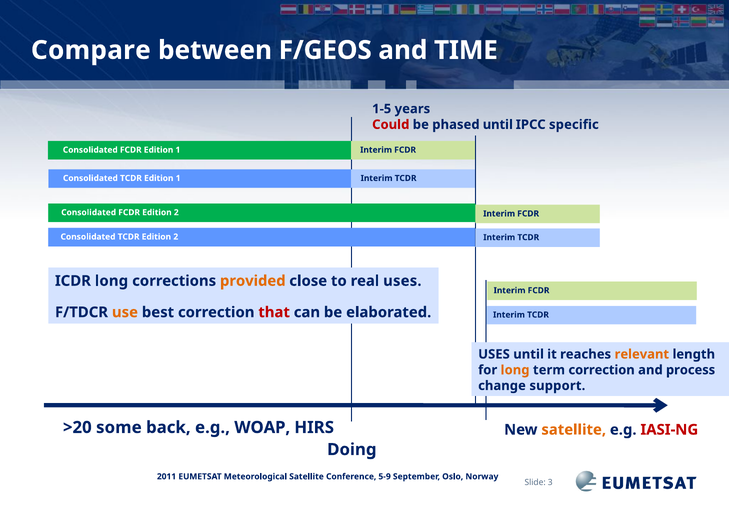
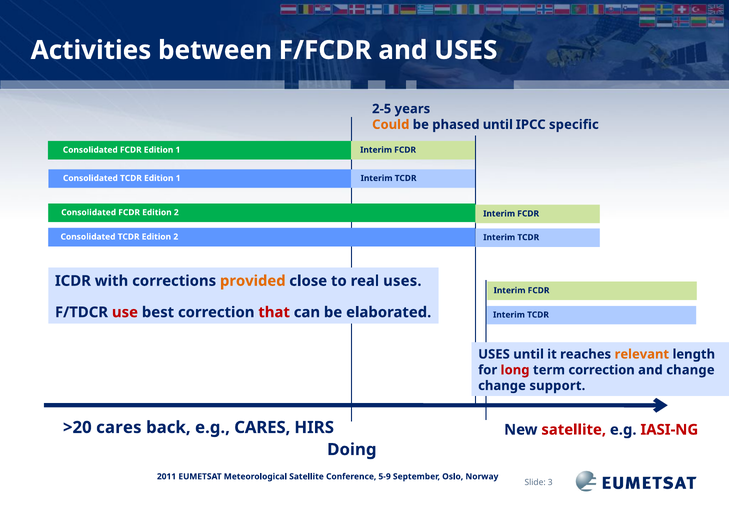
Compare: Compare -> Activities (91, 50)
F/GEOS: F/GEOS -> F/FCDR (325, 50)
and TIME: TIME -> USES (466, 50)
1-5: 1-5 -> 2-5 (382, 109)
Could colour: red -> orange (391, 124)
ICDR long: long -> with (112, 281)
use colour: orange -> red (125, 312)
long colour: orange -> red (515, 370)
and process: process -> change (690, 370)
>20 some: some -> cares (119, 427)
e.g WOAP: WOAP -> CARES (262, 427)
satellite colour: orange -> red (574, 429)
